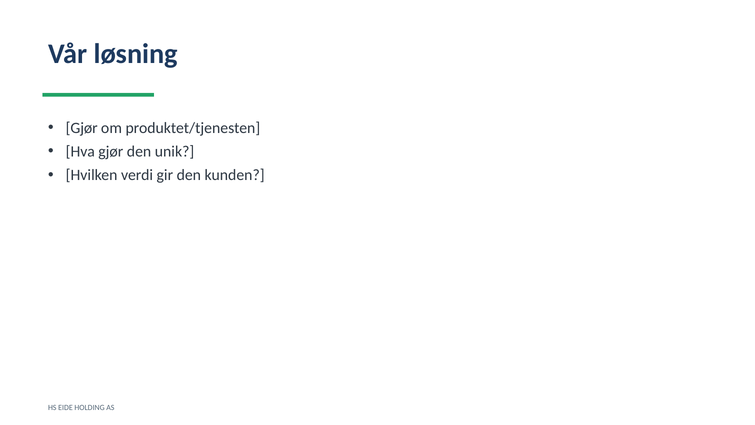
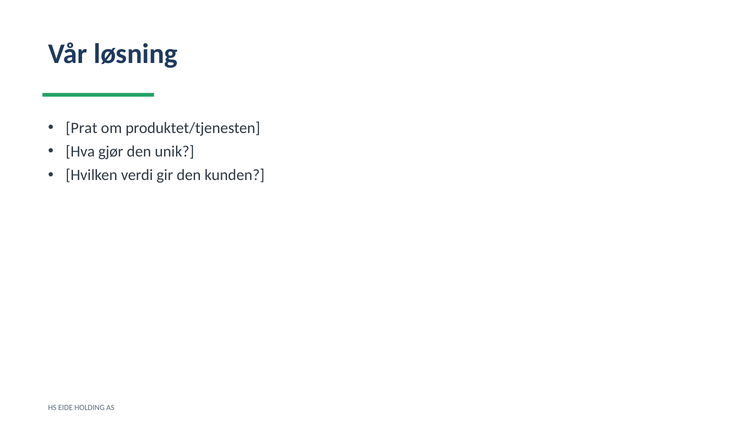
Gjør: Gjør -> Prat (82, 128)
